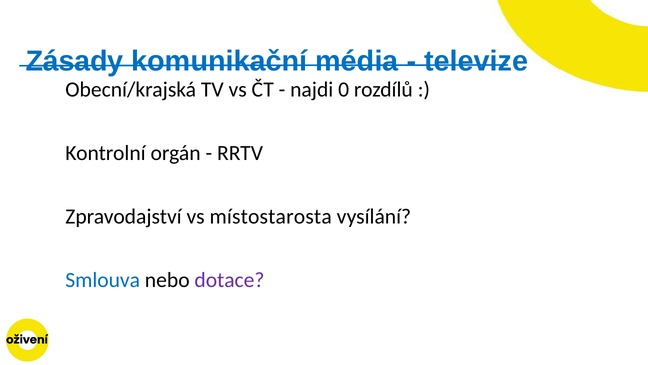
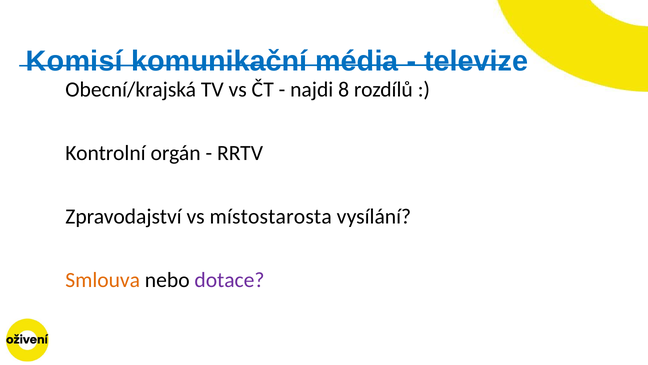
Zásady: Zásady -> Komisí (74, 61)
0: 0 -> 8 (344, 90)
Smlouva colour: blue -> orange (103, 280)
